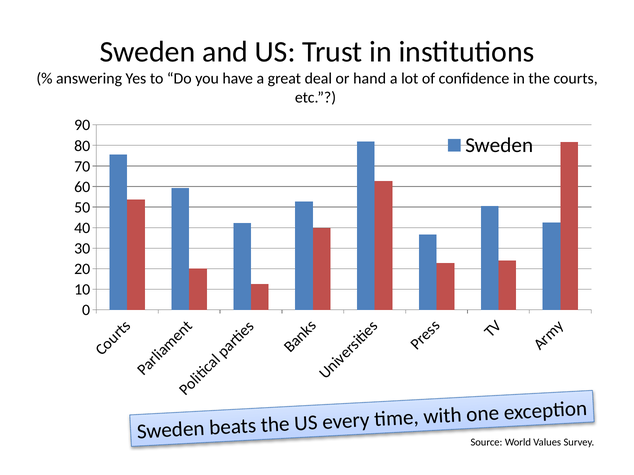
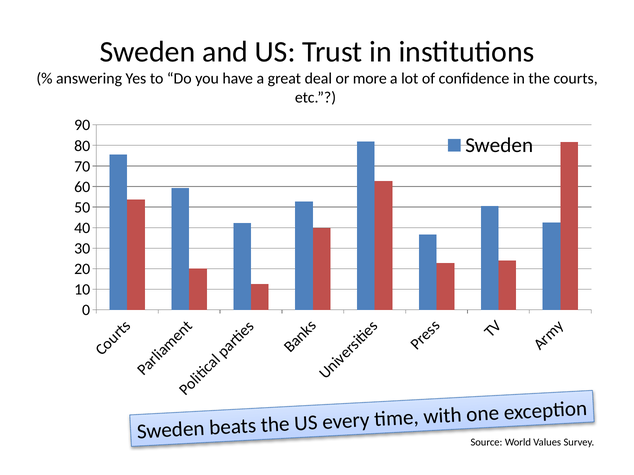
hand: hand -> more (370, 78)
